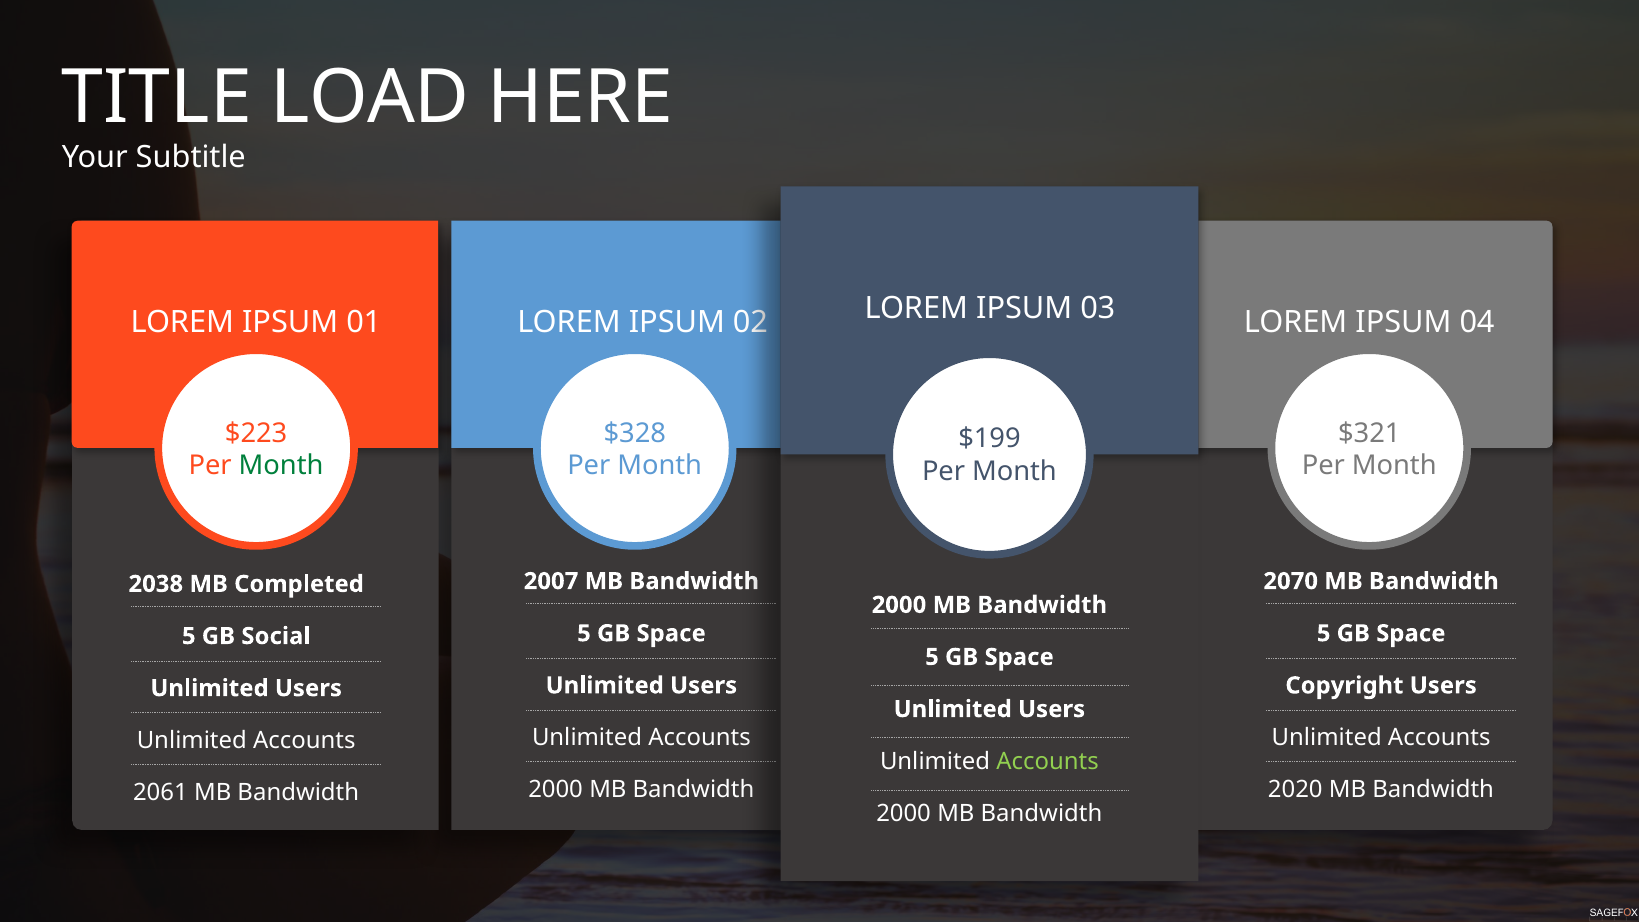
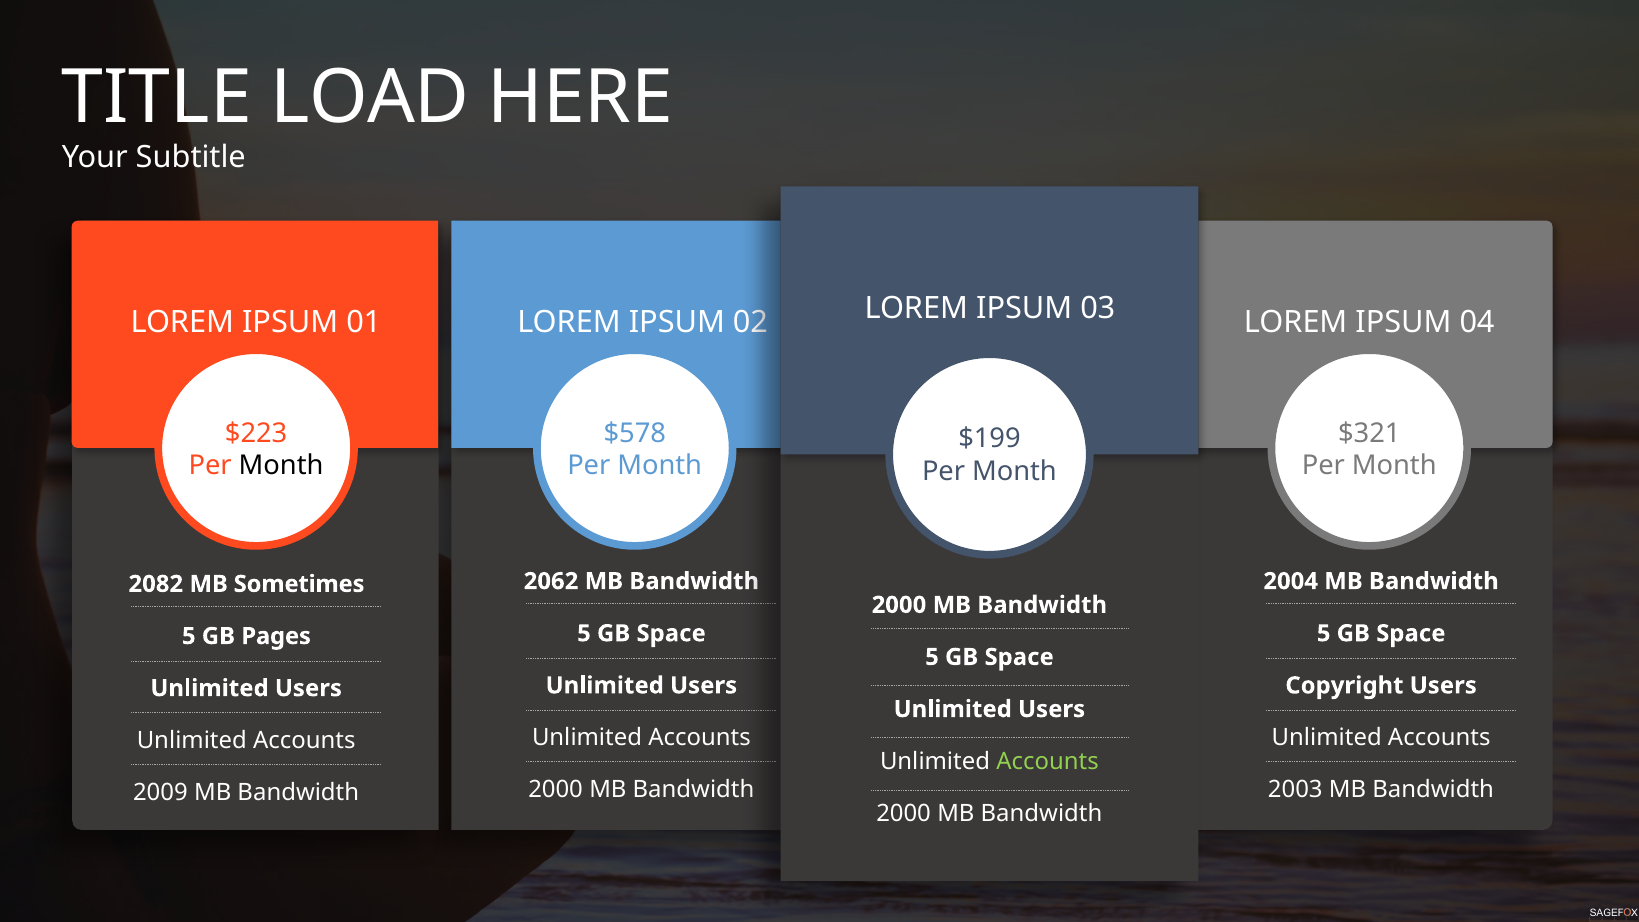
$328: $328 -> $578 (635, 433)
Month colour: green -> black (281, 466)
2007: 2007 -> 2062 (551, 581)
2070: 2070 -> 2004 (1291, 581)
2038: 2038 -> 2082 (156, 584)
Completed: Completed -> Sometimes (299, 584)
Social: Social -> Pages (276, 636)
2020: 2020 -> 2003 (1295, 790)
2061: 2061 -> 2009 (160, 793)
